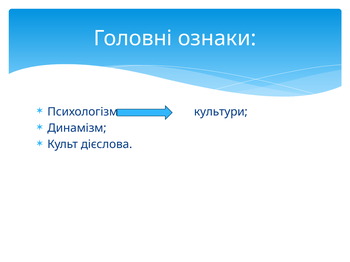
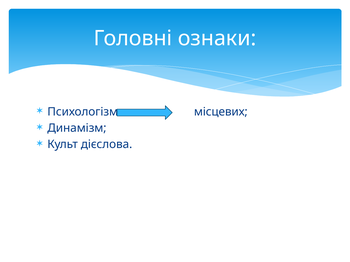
культури: культури -> місцевих (221, 112)
